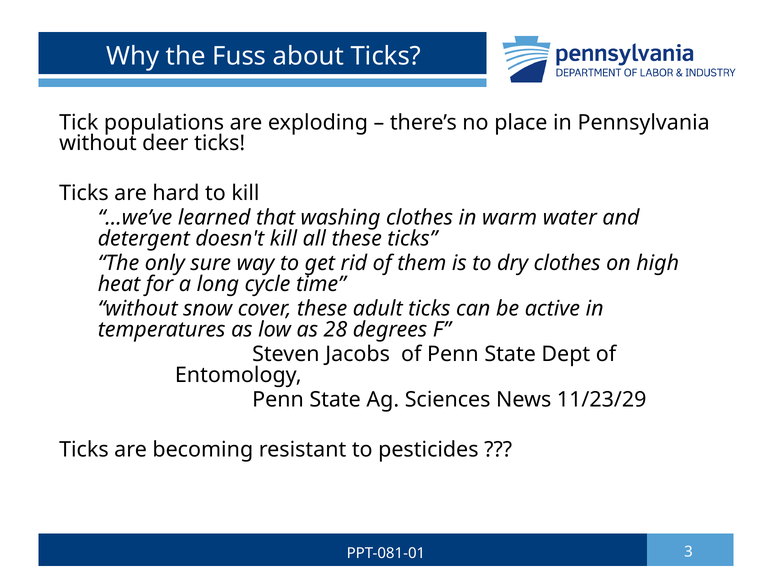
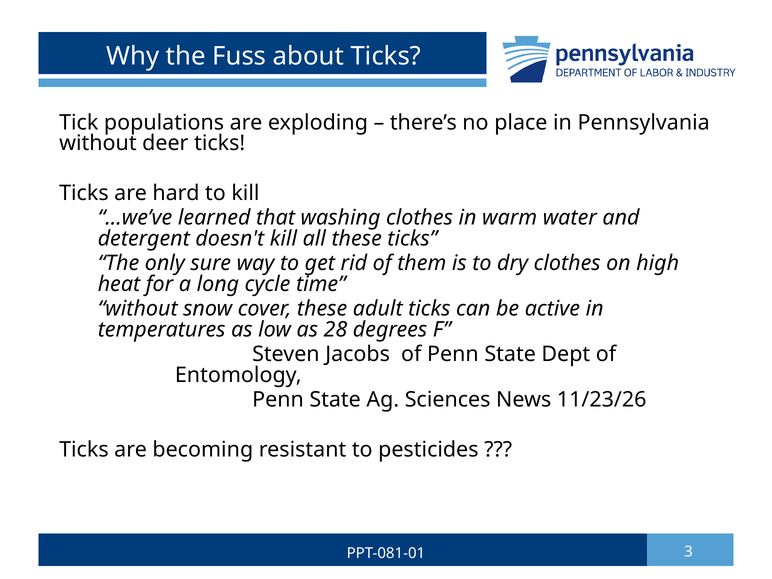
11/23/29: 11/23/29 -> 11/23/26 (602, 400)
